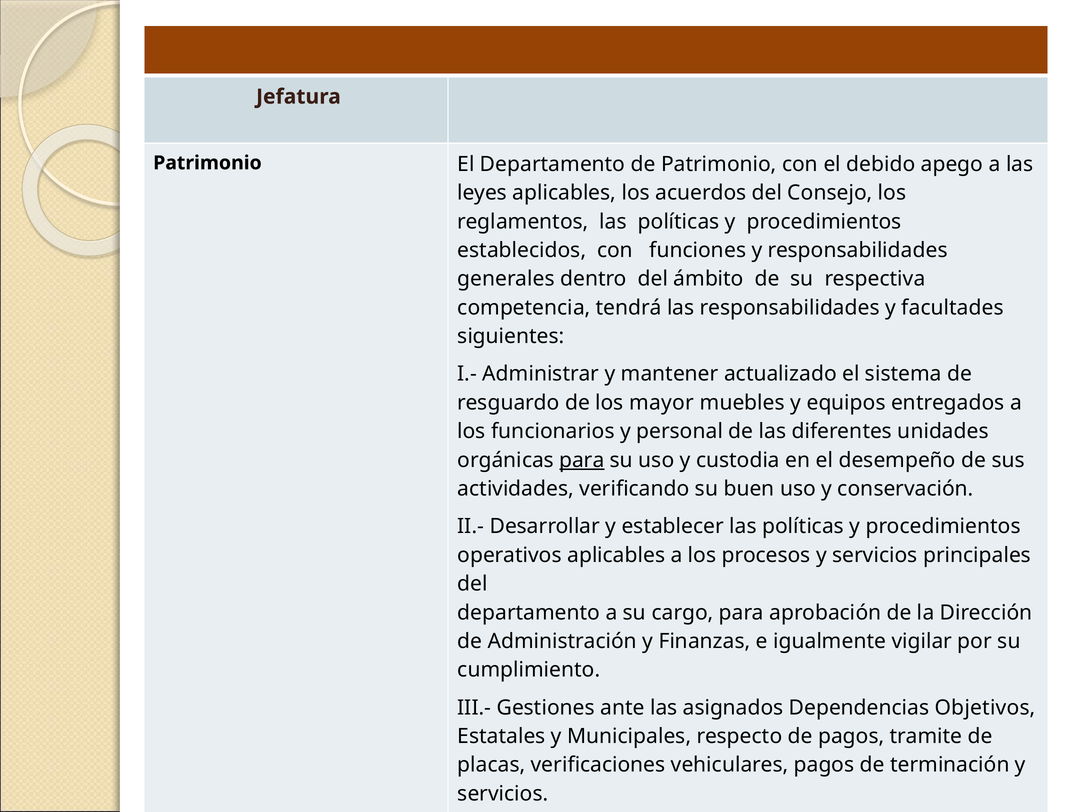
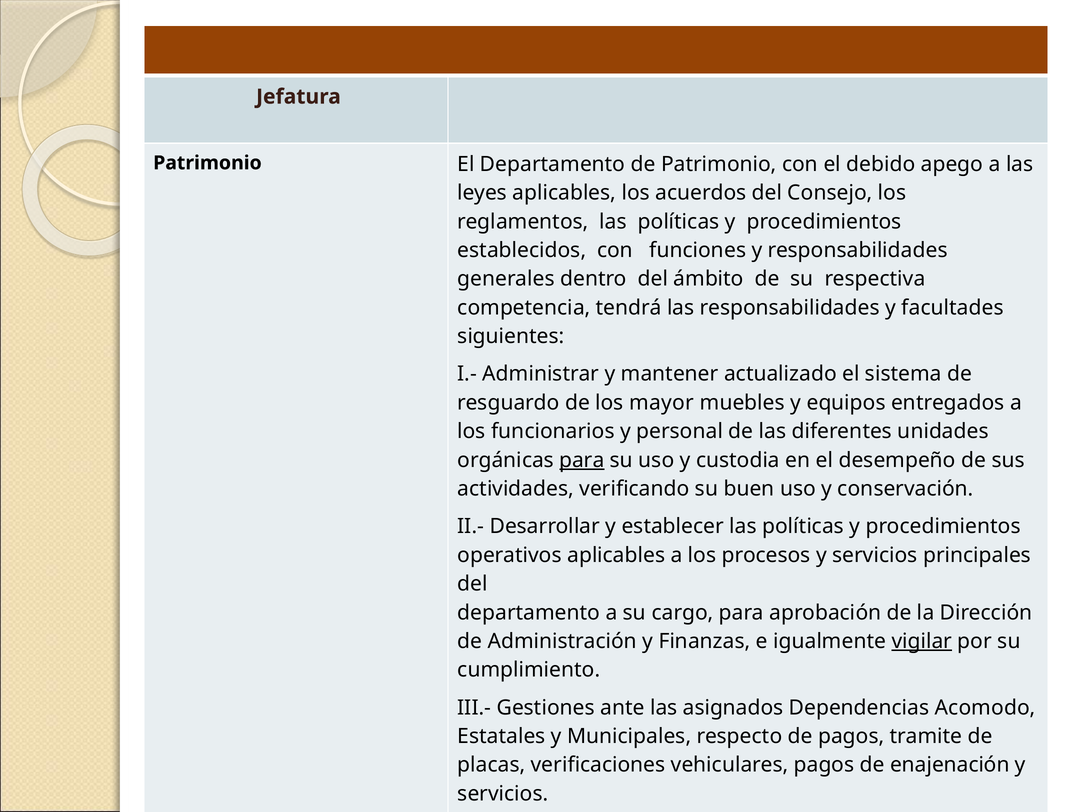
vigilar underline: none -> present (922, 641)
Objetivos: Objetivos -> Acomodo (985, 707)
terminación: terminación -> enajenación (950, 765)
